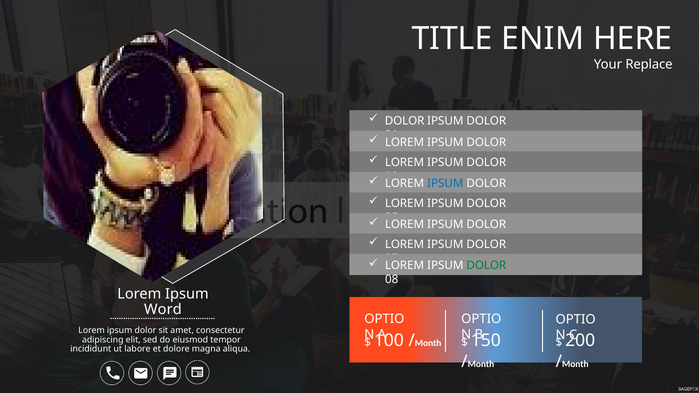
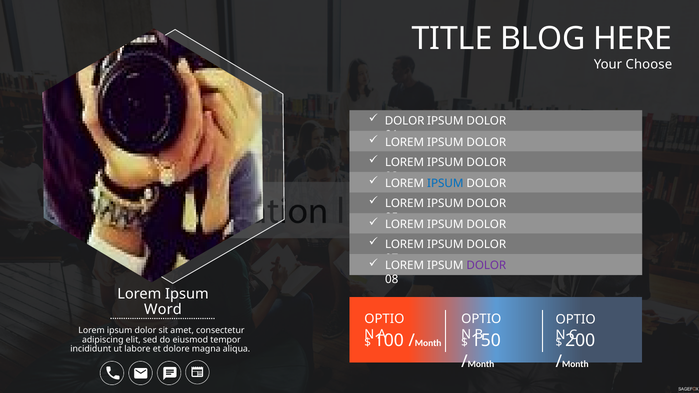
ENIM: ENIM -> BLOG (543, 39)
Replace: Replace -> Choose (649, 65)
DOLOR colour: green -> purple (486, 266)
